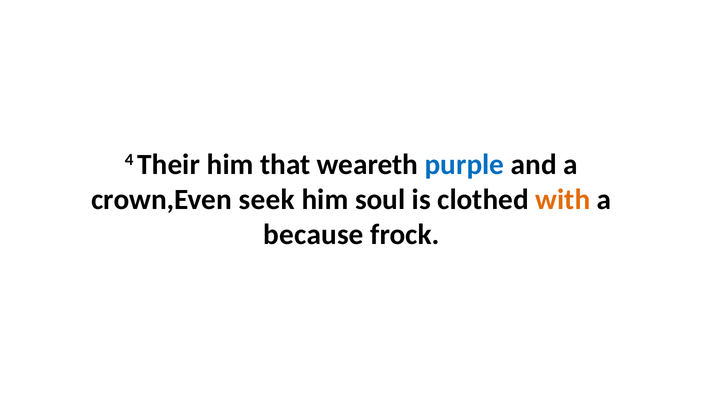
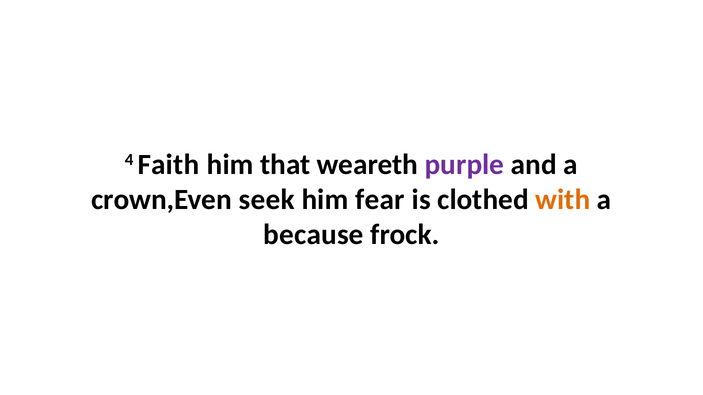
Their: Their -> Faith (169, 165)
purple colour: blue -> purple (464, 165)
soul: soul -> fear (380, 200)
